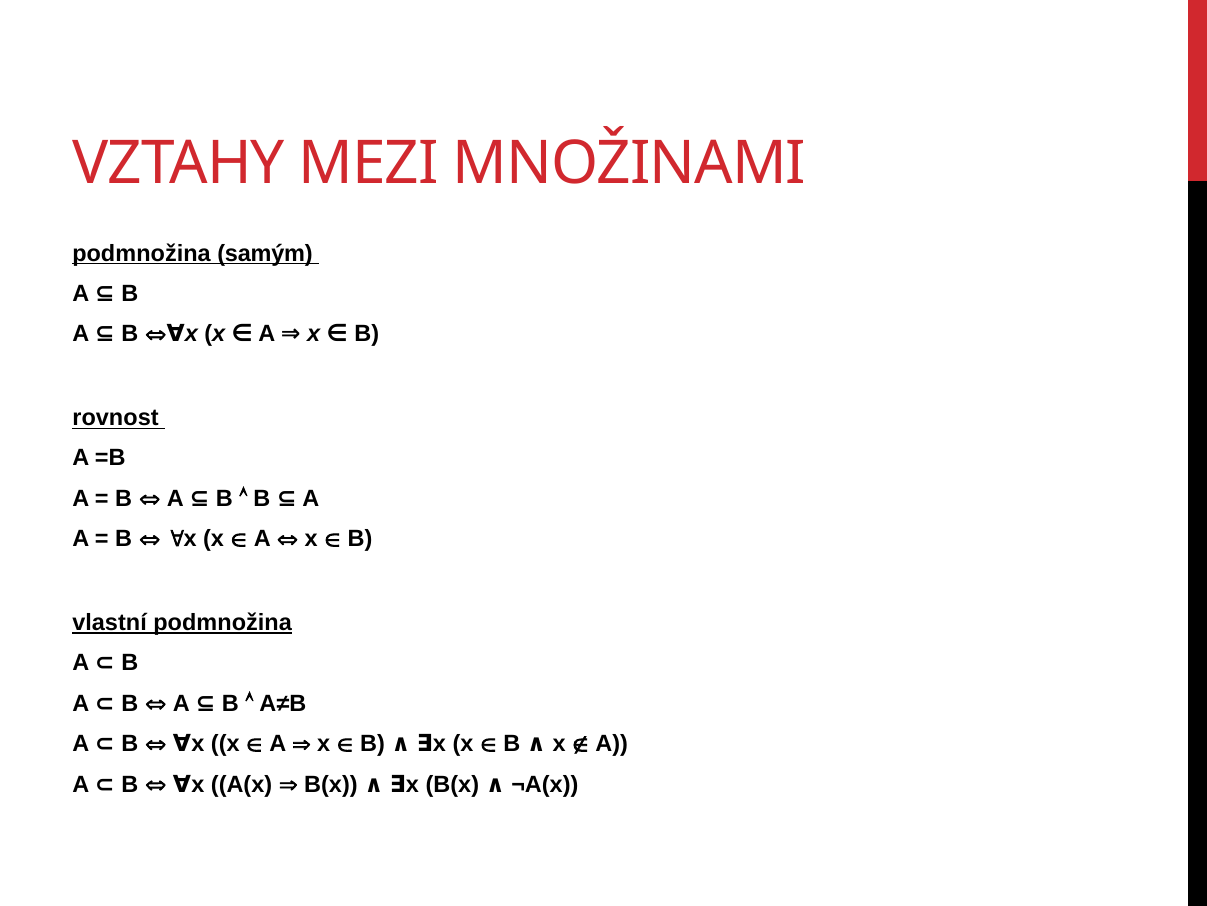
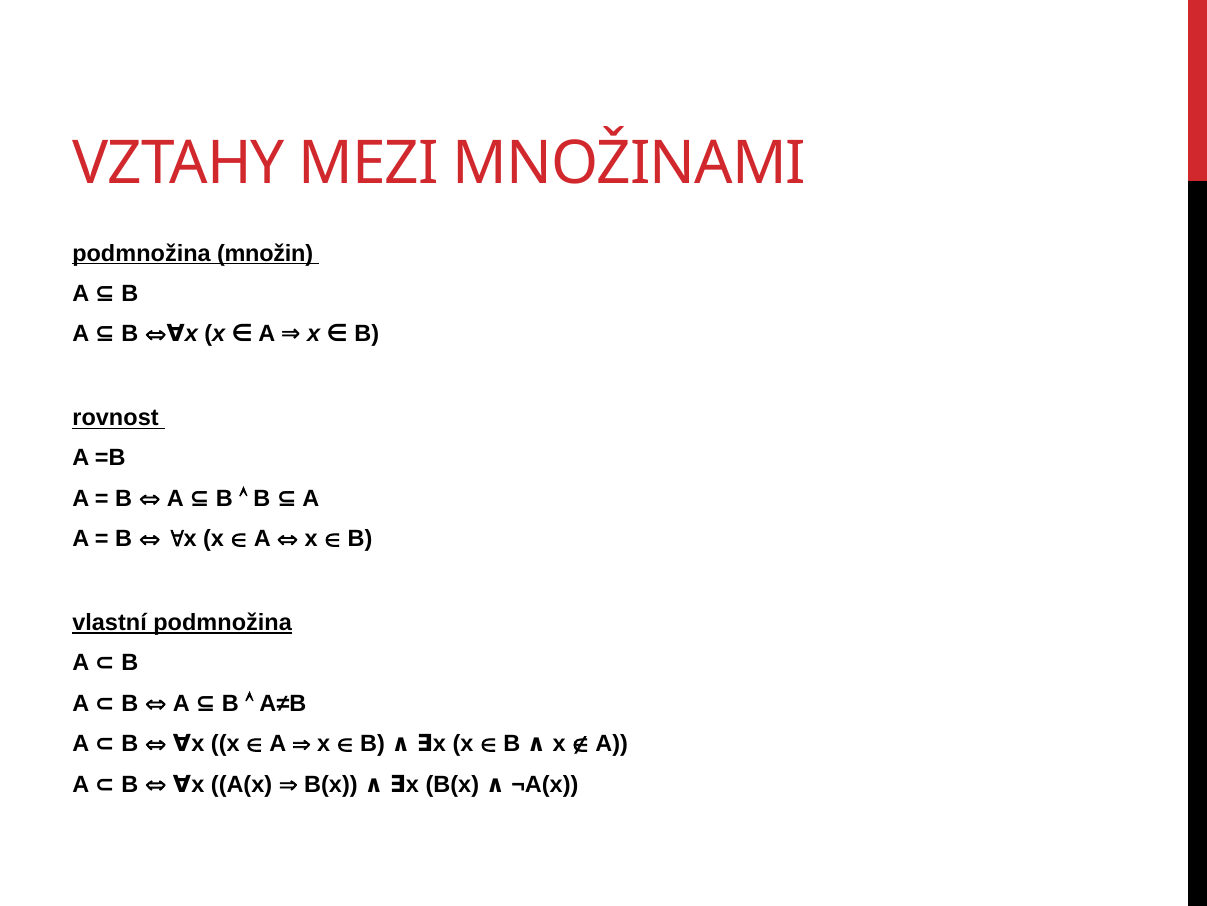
samým: samým -> množin (265, 253)
